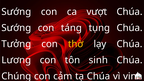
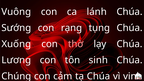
Sướng: Sướng -> Vuông (16, 12)
vượt: vượt -> lánh (97, 12)
táng: táng -> rạng (71, 28)
Tưởng: Tưởng -> Xuống (16, 44)
thờ colour: yellow -> pink (76, 44)
